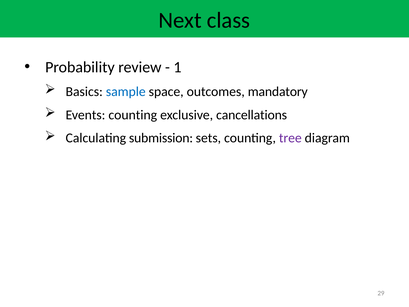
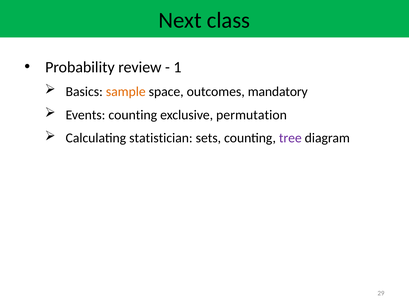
sample colour: blue -> orange (126, 92)
cancellations: cancellations -> permutation (252, 115)
submission: submission -> statistician (161, 138)
